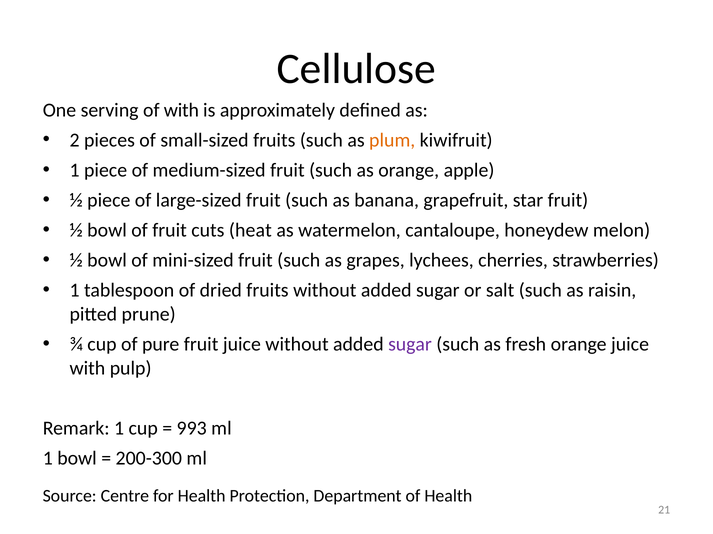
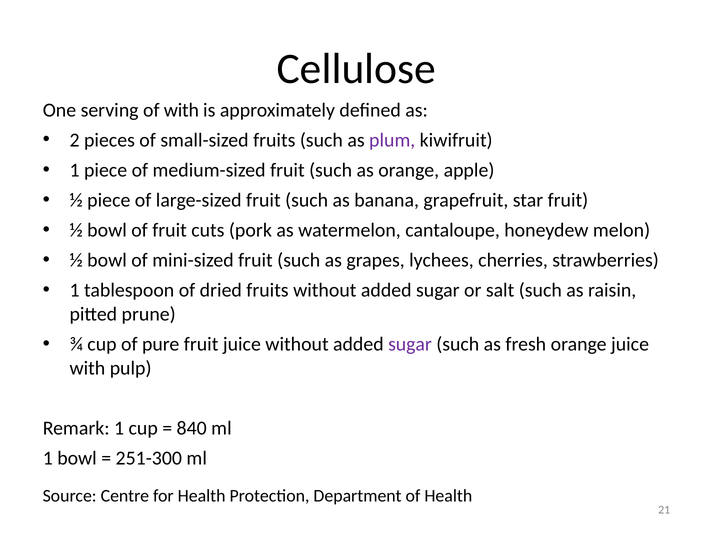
plum colour: orange -> purple (392, 140)
heat: heat -> pork (250, 231)
993: 993 -> 840 (192, 429)
200-300: 200-300 -> 251-300 (149, 459)
